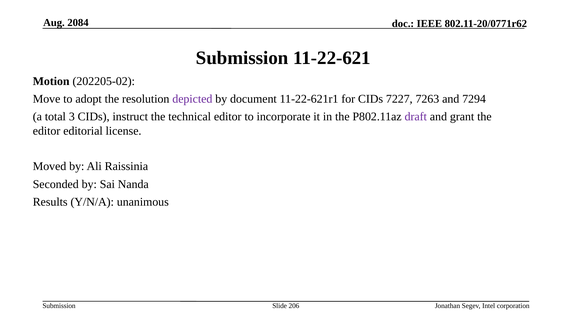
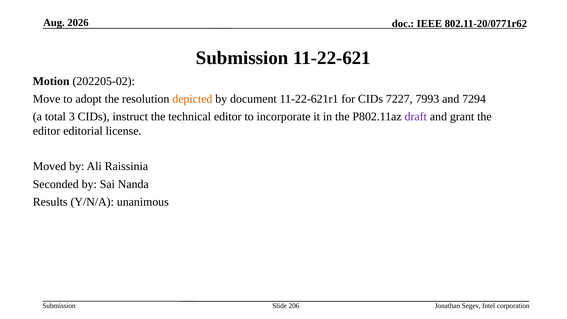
2084: 2084 -> 2026 (78, 23)
depicted colour: purple -> orange (192, 99)
7263: 7263 -> 7993 (427, 99)
